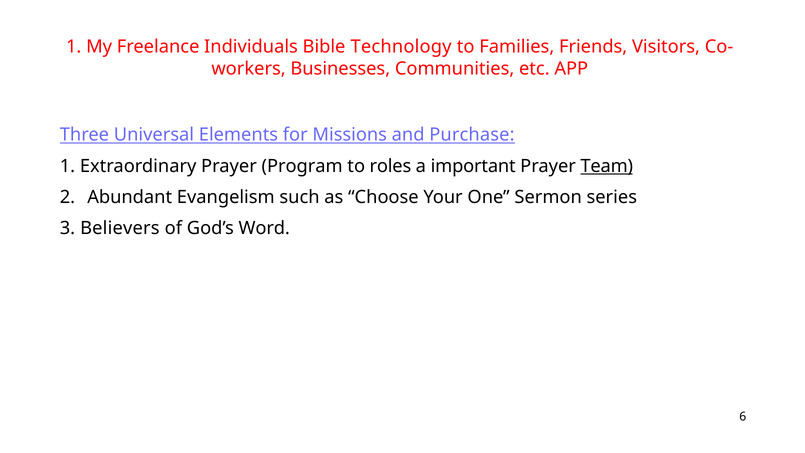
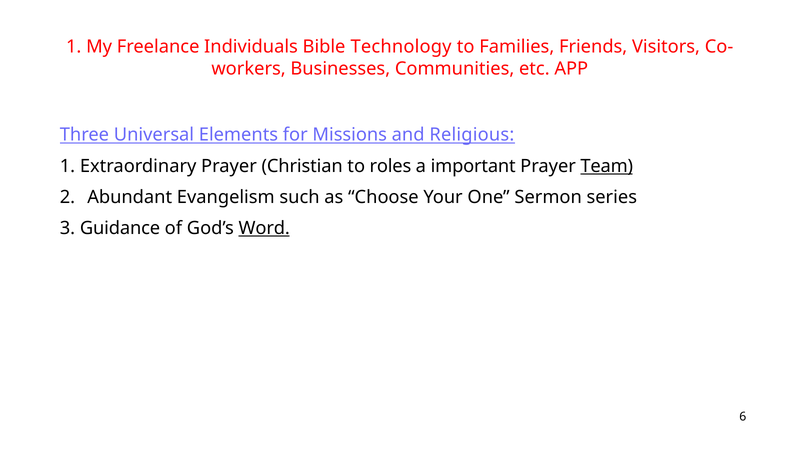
Purchase: Purchase -> Religious (472, 135)
Program: Program -> Christian (302, 166)
Believers: Believers -> Guidance (120, 228)
Word underline: none -> present (264, 228)
